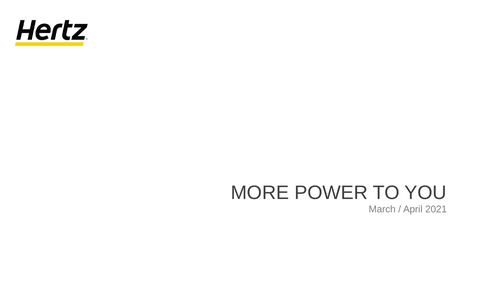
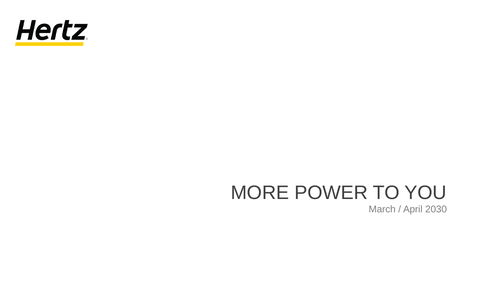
2021: 2021 -> 2030 (436, 209)
